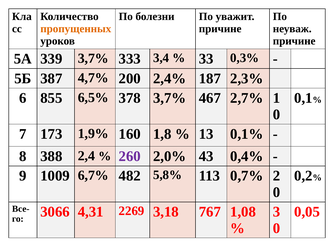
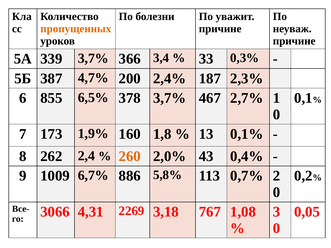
333: 333 -> 366 (130, 59)
388: 388 -> 262 (51, 156)
260 colour: purple -> orange (130, 156)
482: 482 -> 886 (130, 176)
